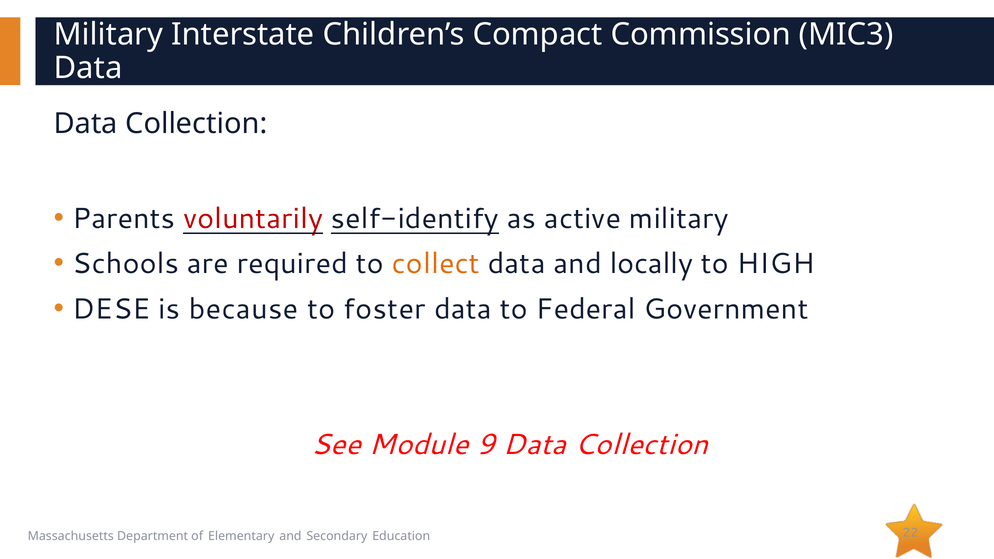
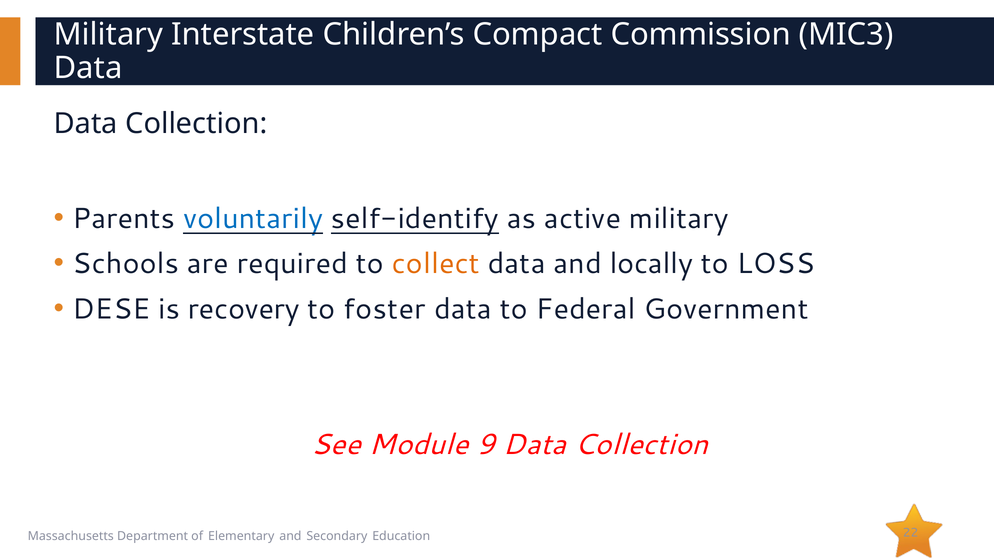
voluntarily colour: red -> blue (253, 219)
HIGH: HIGH -> LOSS (776, 264)
because: because -> recovery (244, 309)
